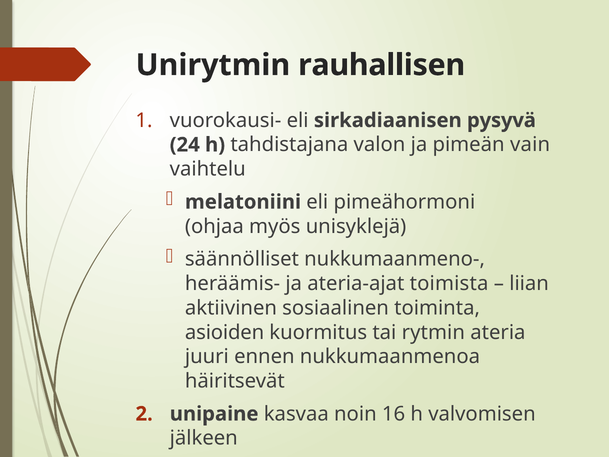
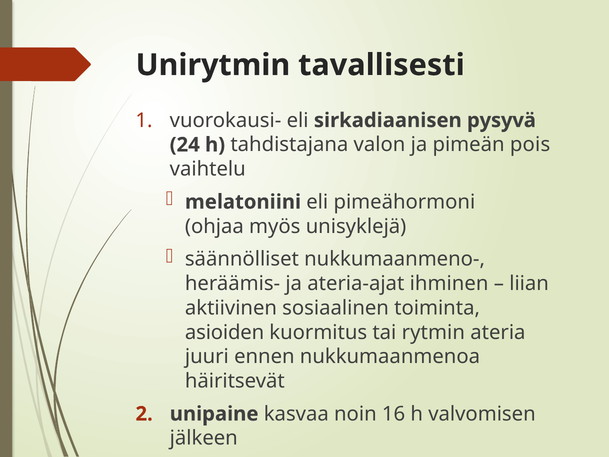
rauhallisen: rauhallisen -> tavallisesti (381, 65)
vain: vain -> pois (530, 145)
toimista: toimista -> ihminen (449, 283)
